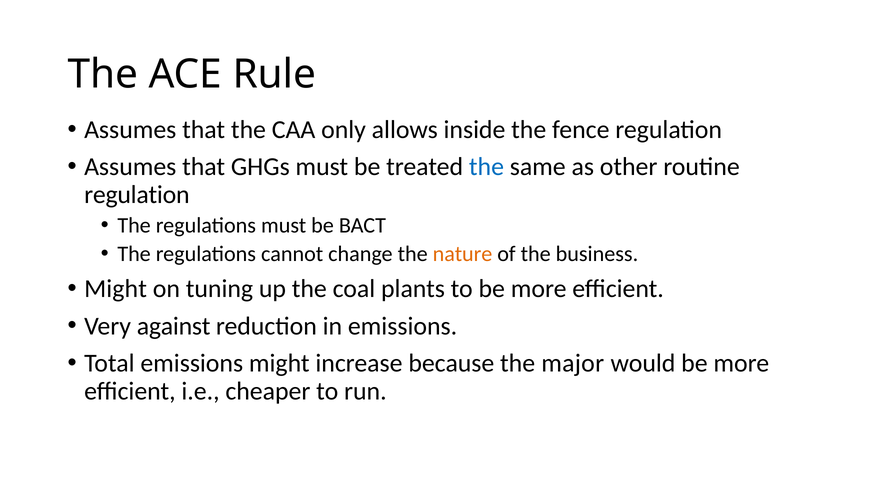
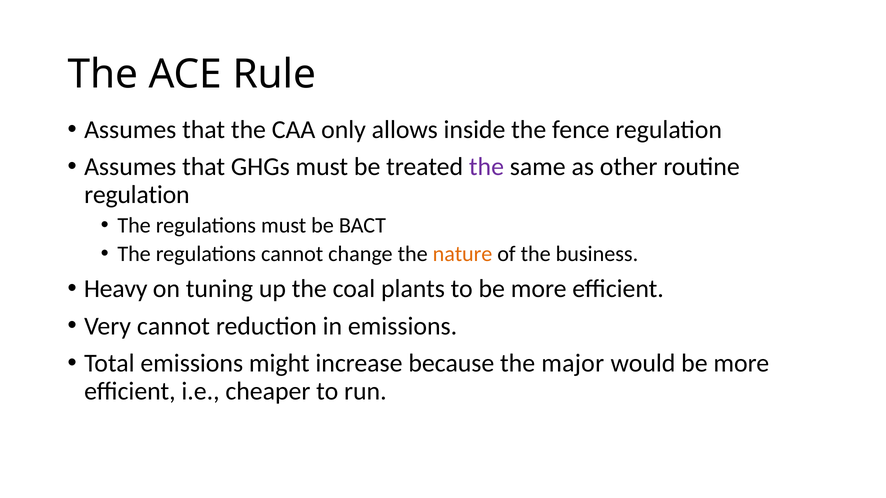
the colour: blue -> purple (486, 167)
Might: Might -> Heavy (116, 289)
Very against: against -> cannot (173, 326)
